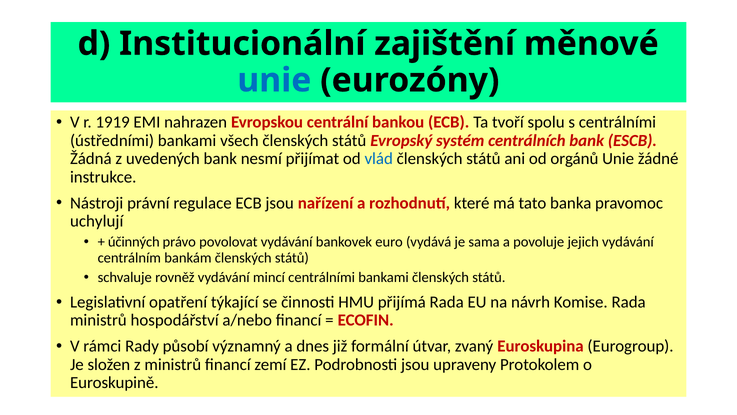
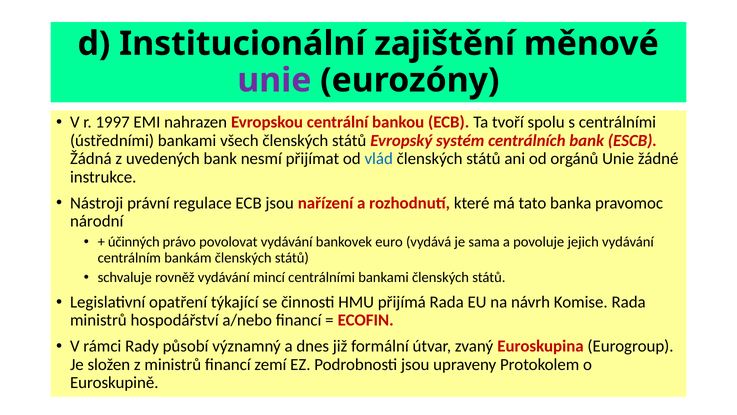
unie colour: blue -> purple (274, 80)
1919: 1919 -> 1997 (113, 122)
uchylují: uchylují -> národní (97, 221)
